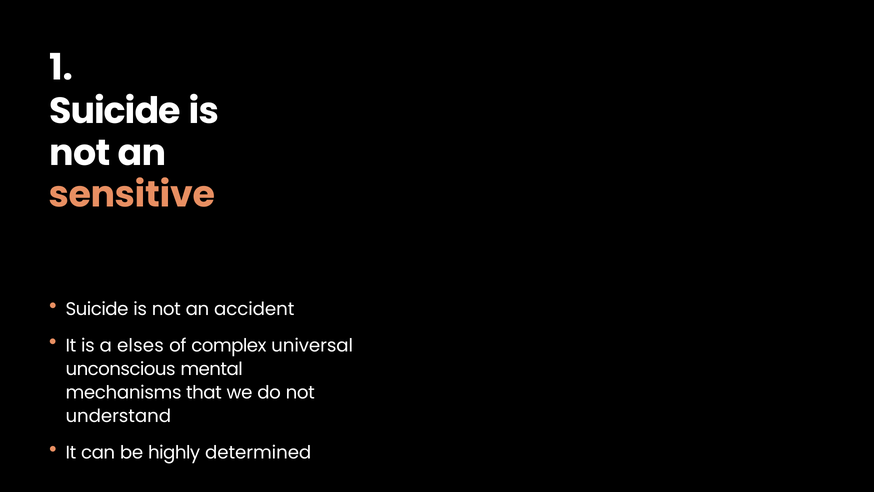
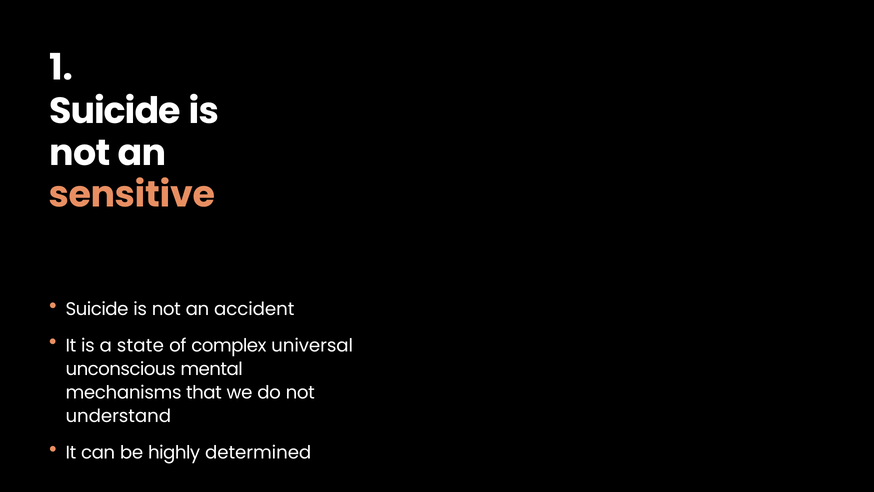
elses: elses -> state (140, 345)
